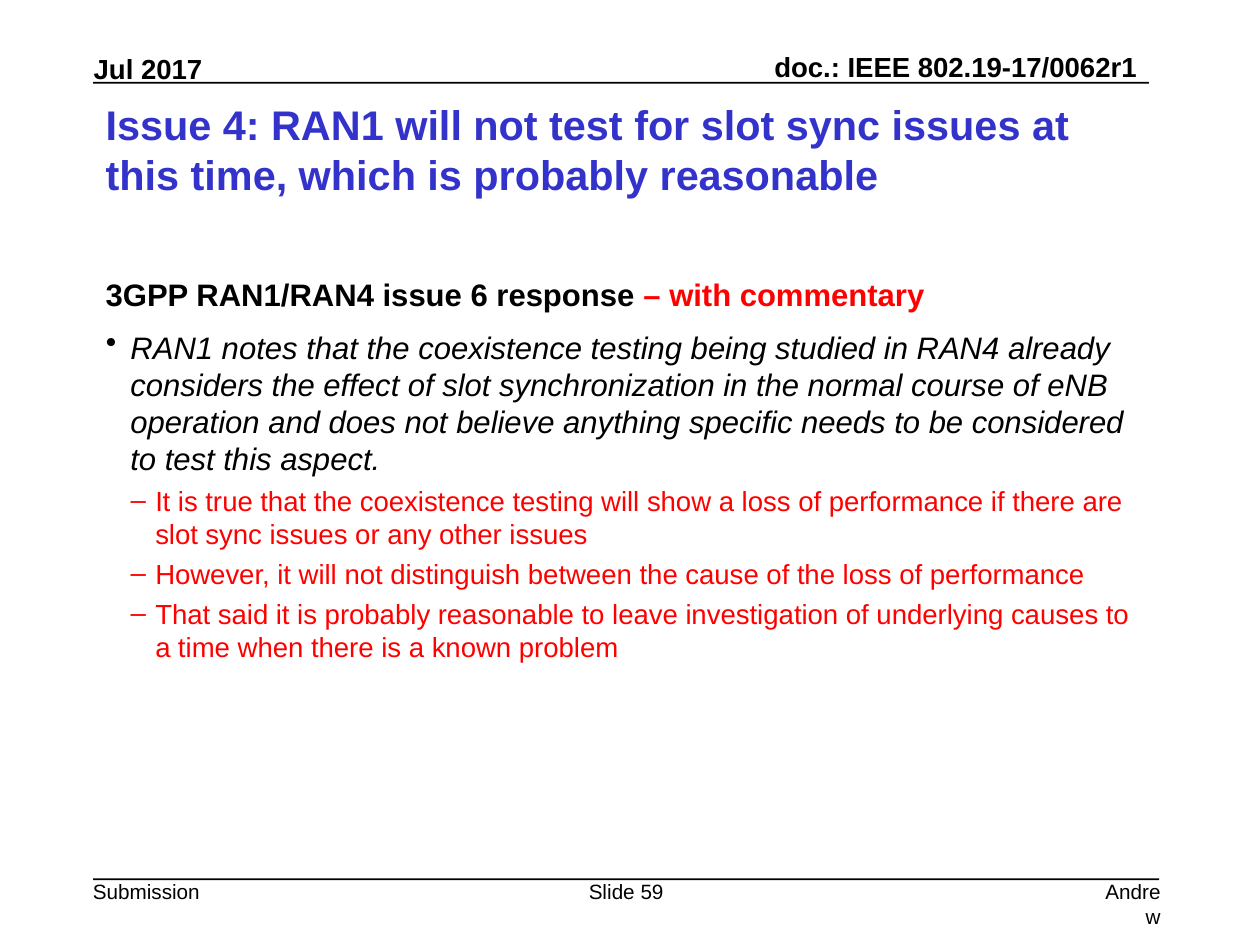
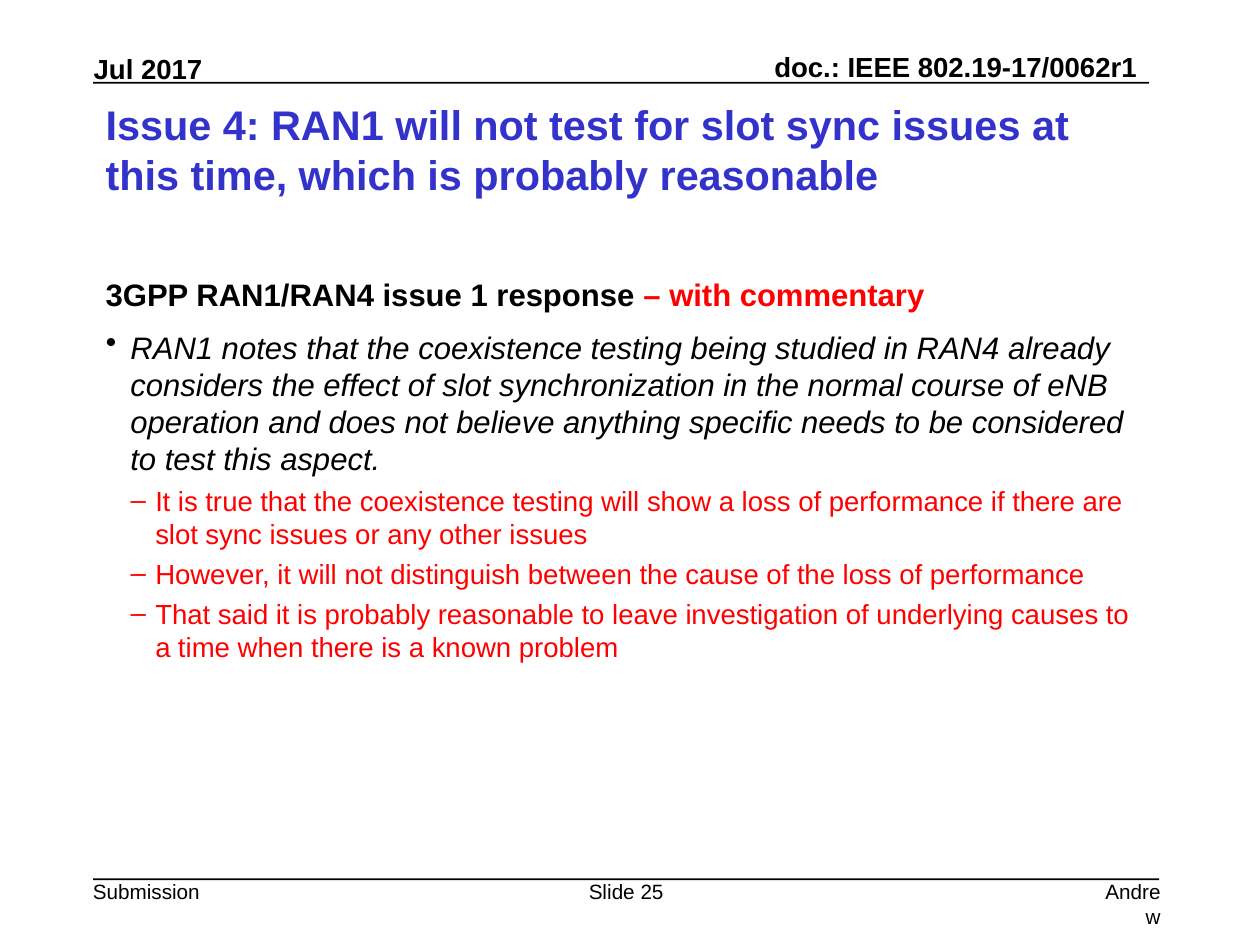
6: 6 -> 1 (479, 296)
59: 59 -> 25 (652, 893)
